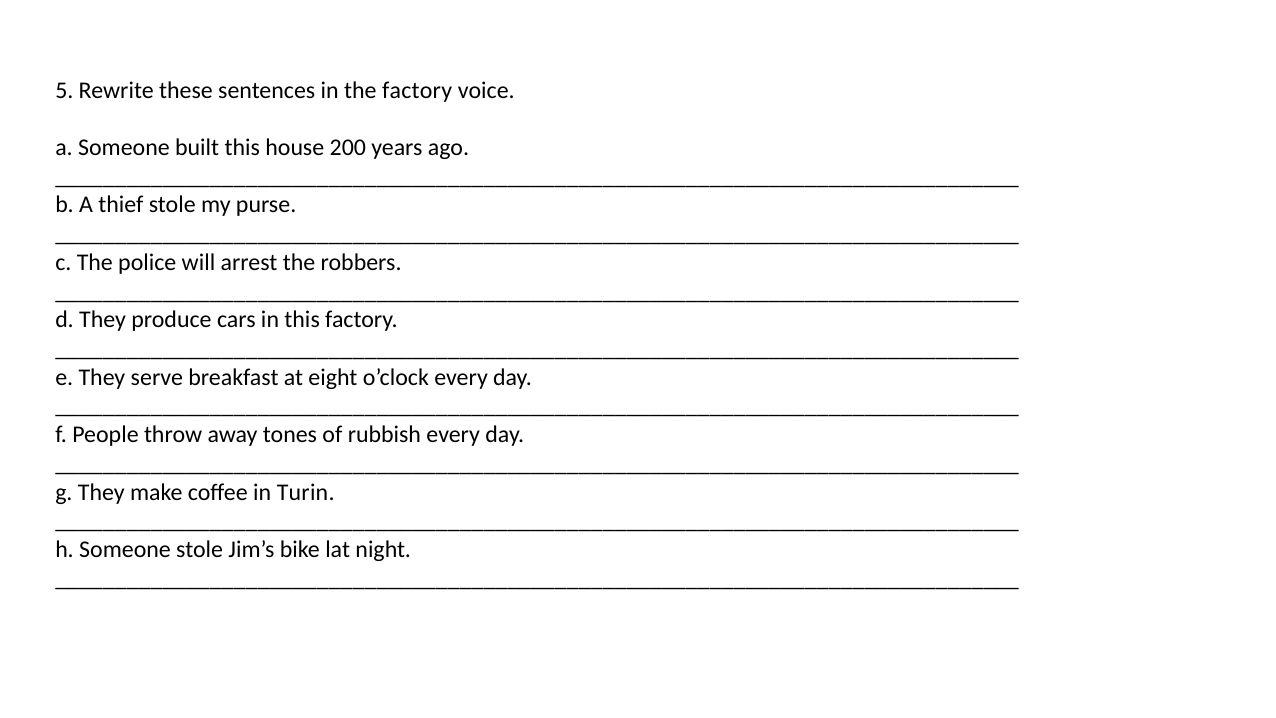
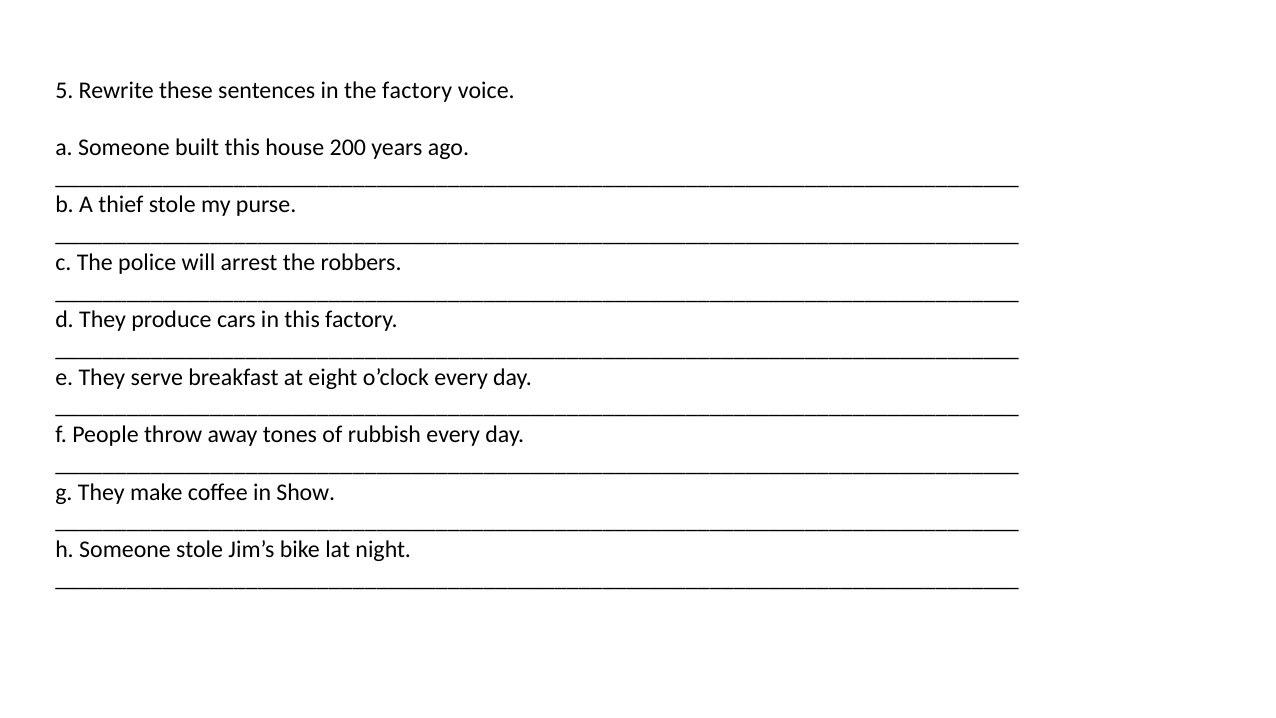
Turin: Turin -> Show (306, 492)
